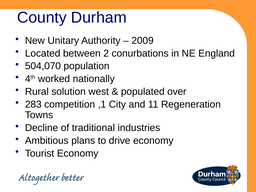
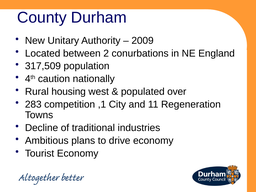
504,070: 504,070 -> 317,509 (43, 66)
worked: worked -> caution (54, 79)
solution: solution -> housing (69, 92)
